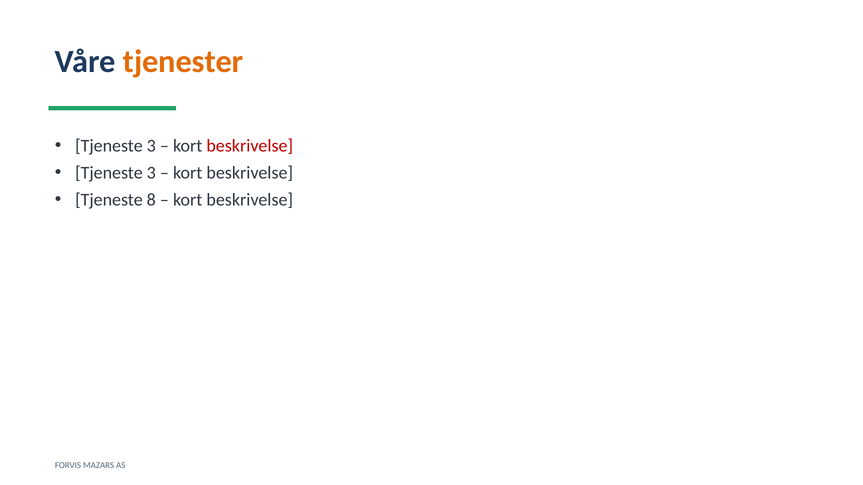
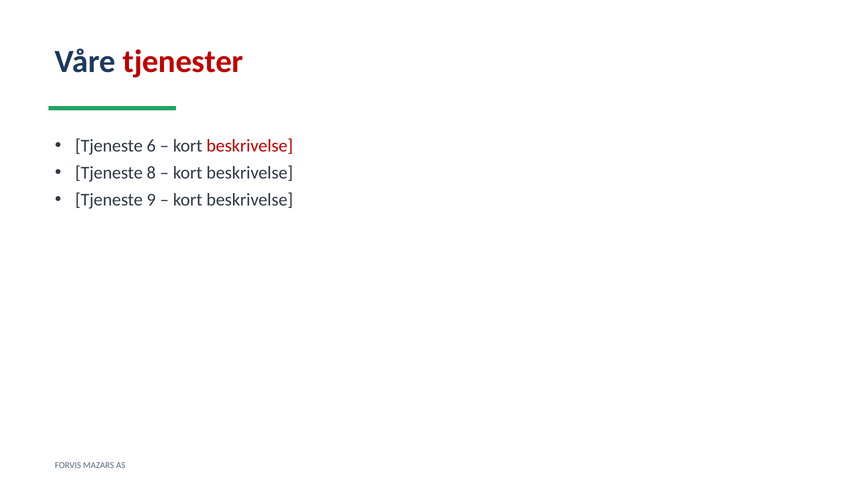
tjenester colour: orange -> red (183, 62)
3: 3 -> 6 (151, 146)
3: 3 -> 8 (151, 173)
8: 8 -> 9 (151, 200)
